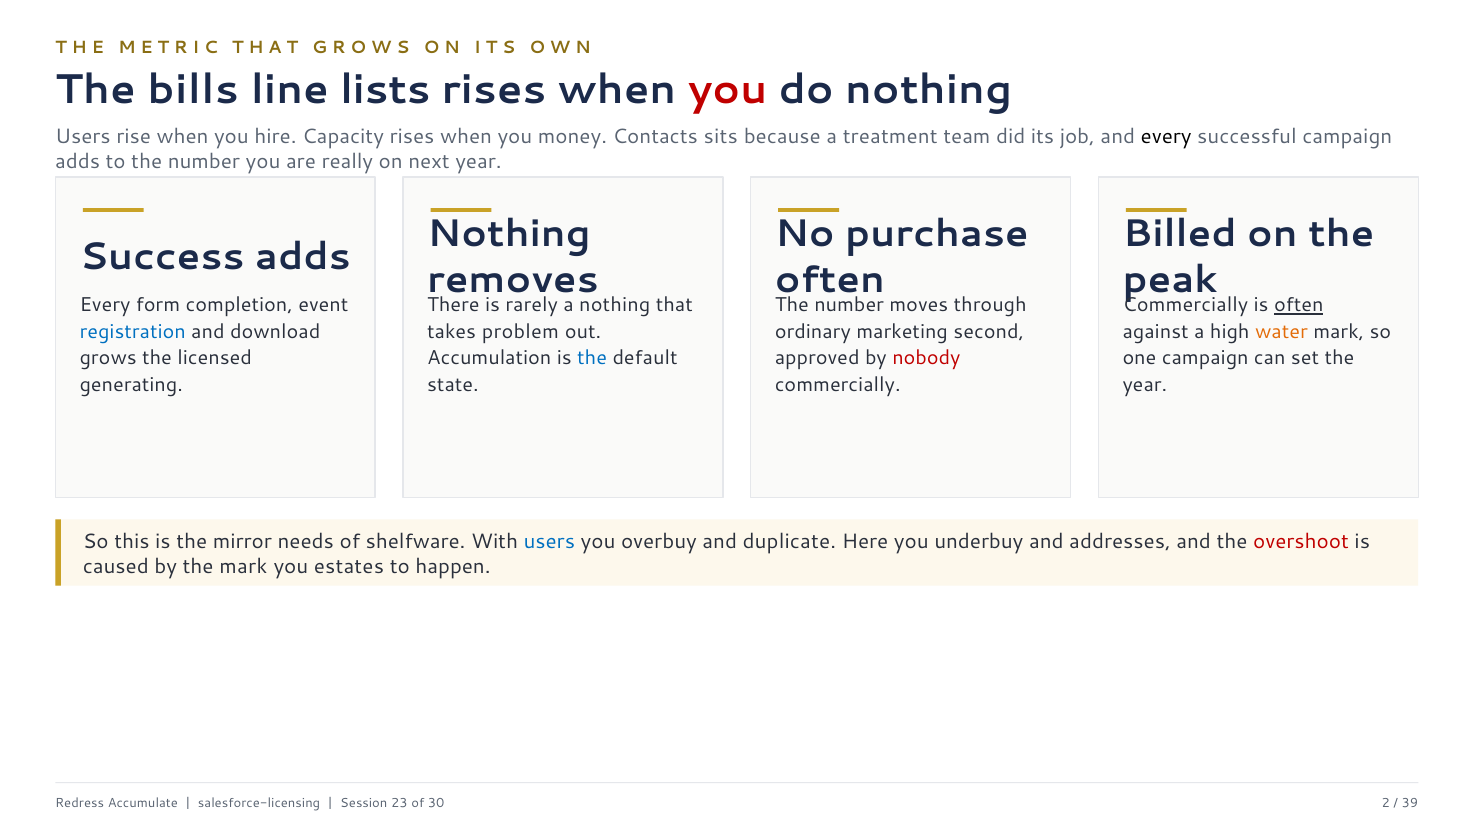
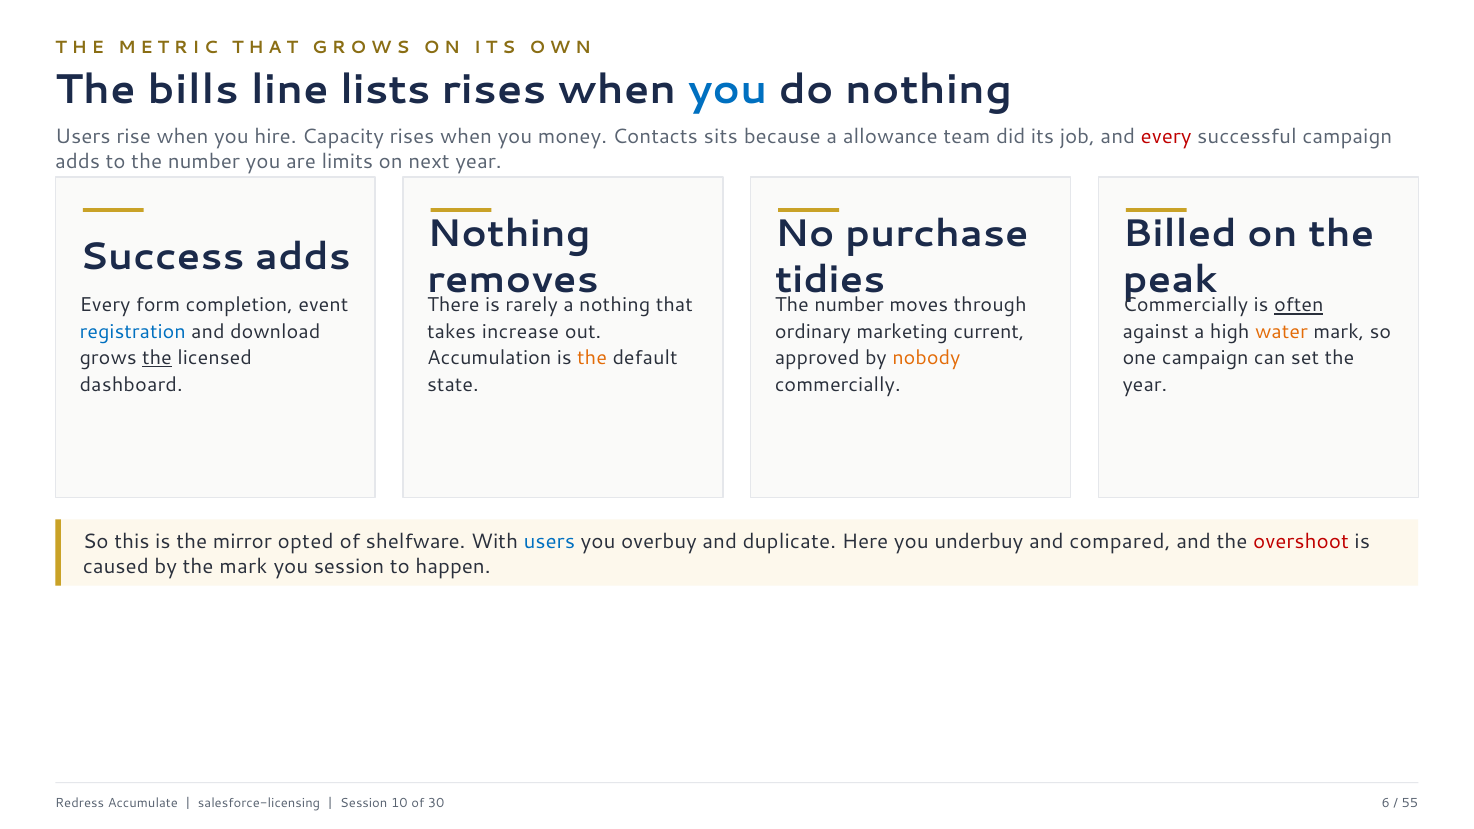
you colour: red -> blue (727, 90)
treatment: treatment -> allowance (890, 137)
every colour: black -> red (1166, 137)
really: really -> limits (347, 161)
often: often -> tidies (830, 279)
problem: problem -> increase (520, 332)
second: second -> current (989, 332)
the underline: none -> present (157, 358)
the colour: blue -> orange (592, 358)
nobody colour: red -> orange (926, 358)
generating: generating -> dashboard (131, 385)
needs: needs -> opted (306, 542)
addresses: addresses -> compared (1120, 542)
you estates: estates -> session (349, 567)
23: 23 -> 10 (399, 803)
2: 2 -> 6 (1386, 803)
39: 39 -> 55 (1410, 803)
